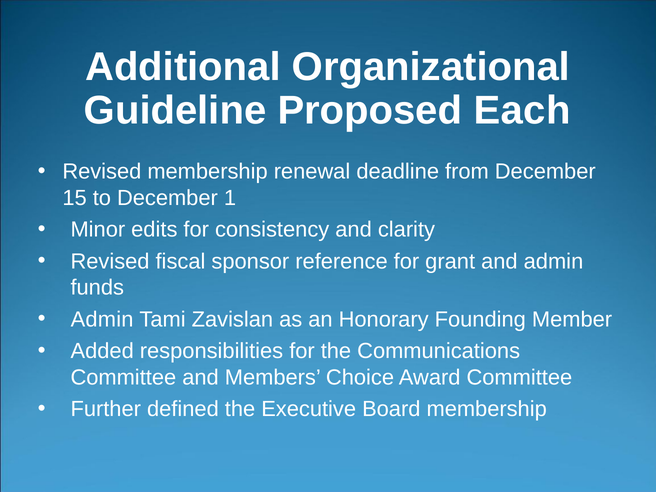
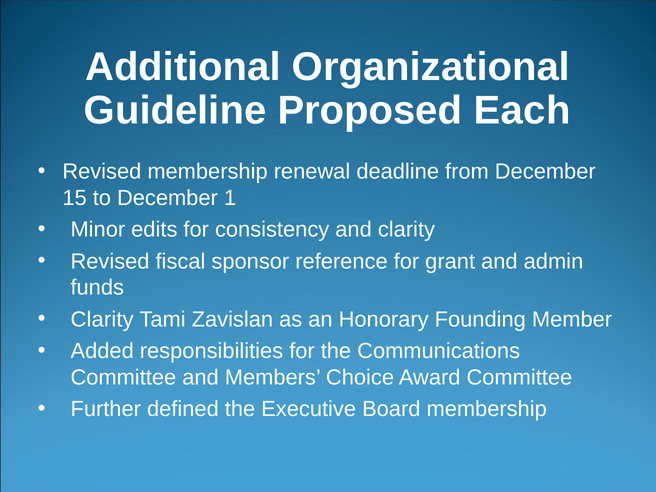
Admin: Admin -> Clarity (102, 319)
